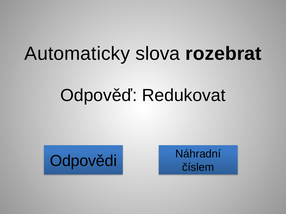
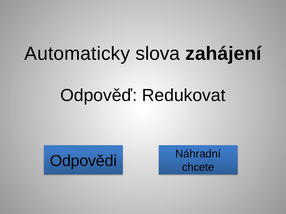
rozebrat: rozebrat -> zahájení (223, 54)
číslem: číslem -> chcete (198, 168)
